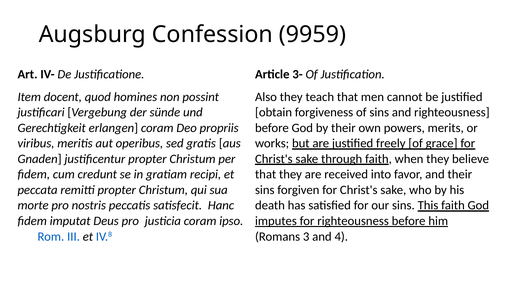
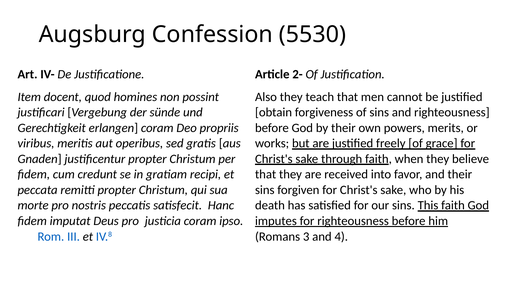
9959: 9959 -> 5530 (313, 35)
3-: 3- -> 2- (298, 74)
